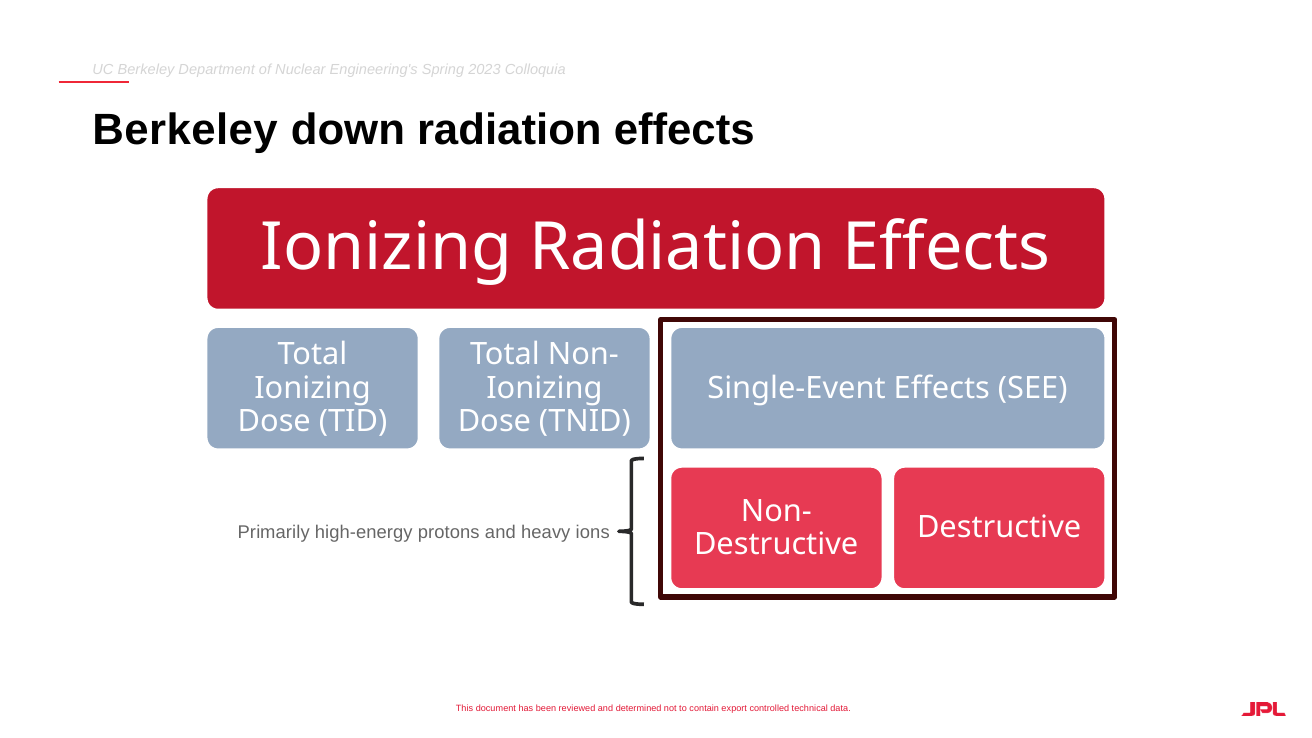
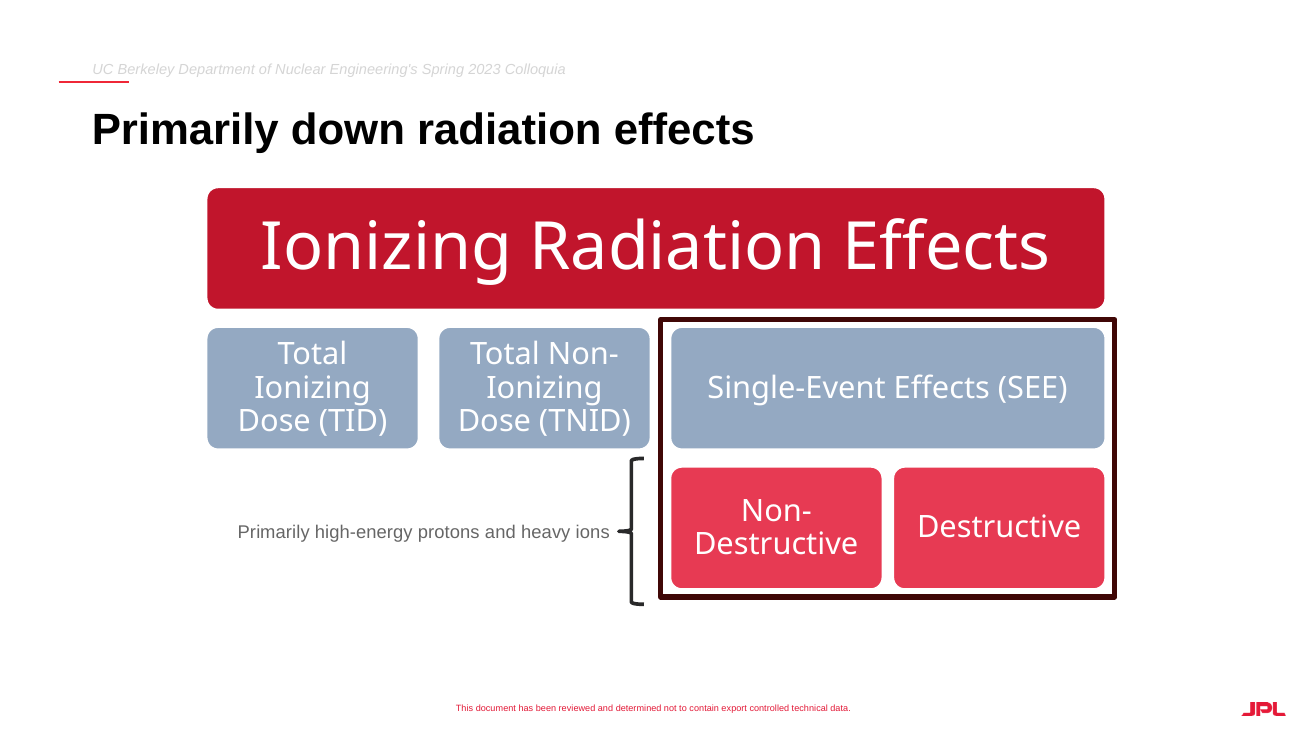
Berkeley: Berkeley -> Primarily (185, 130)
